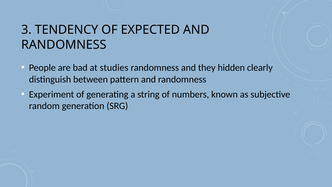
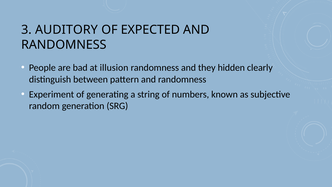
TENDENCY: TENDENCY -> AUDITORY (66, 30)
studies: studies -> illusion (114, 68)
